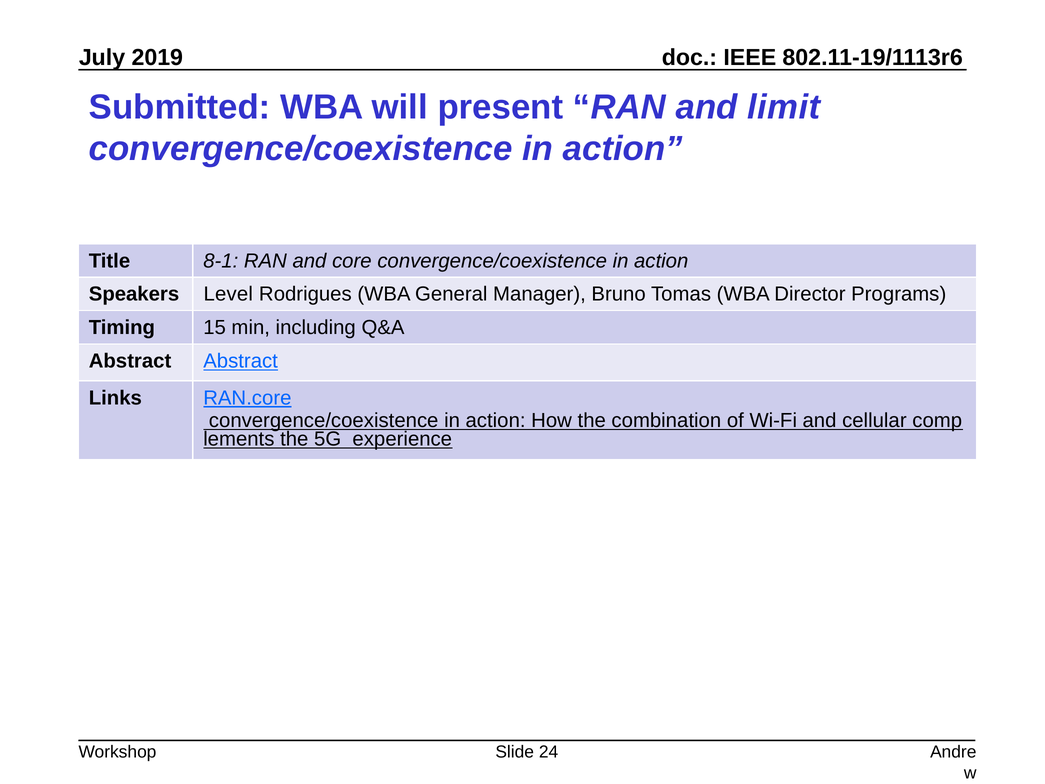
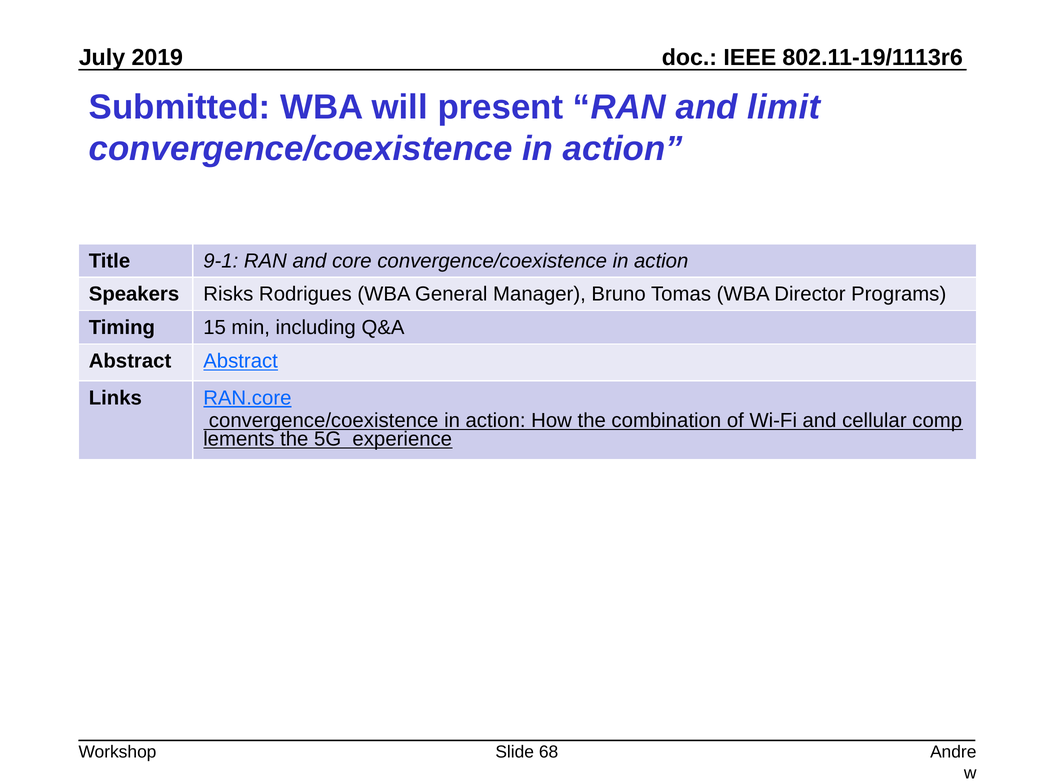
8-1: 8-1 -> 9-1 (221, 261)
Level: Level -> Risks (228, 294)
24: 24 -> 68 (549, 752)
